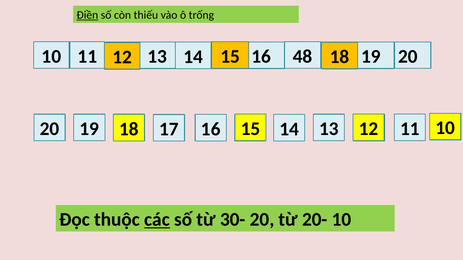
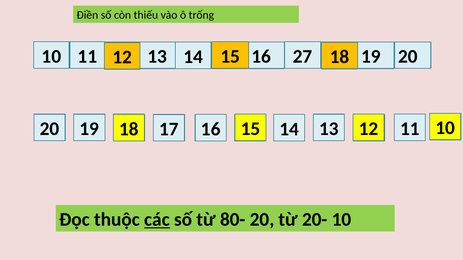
Điền underline: present -> none (87, 15)
48: 48 -> 27 (303, 56)
30-: 30- -> 80- (233, 220)
